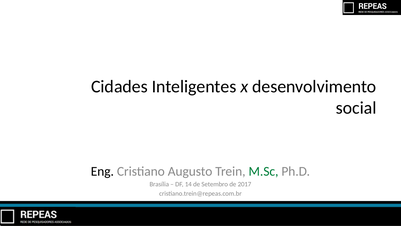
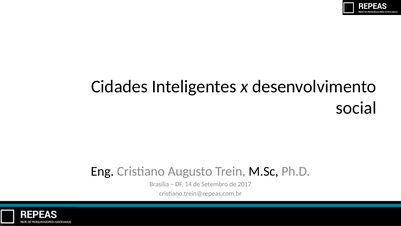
M.Sc colour: green -> black (263, 171)
